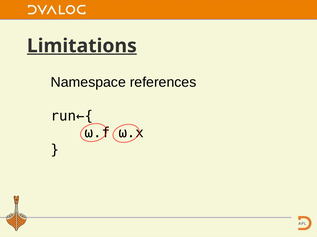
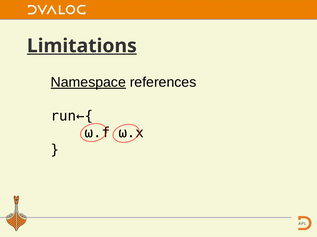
Namespace underline: none -> present (88, 82)
